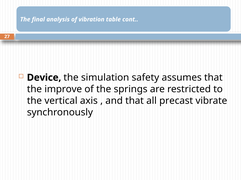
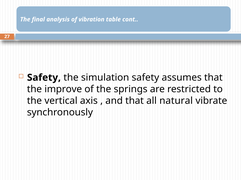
Device: Device -> Safety (44, 78)
precast: precast -> natural (176, 101)
